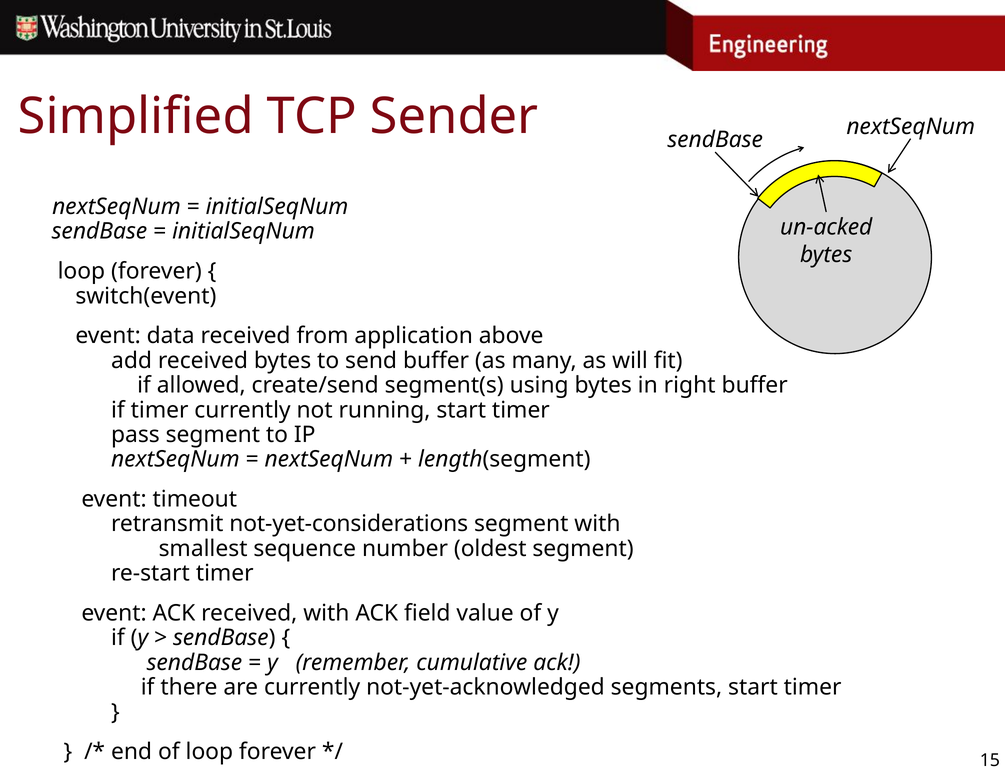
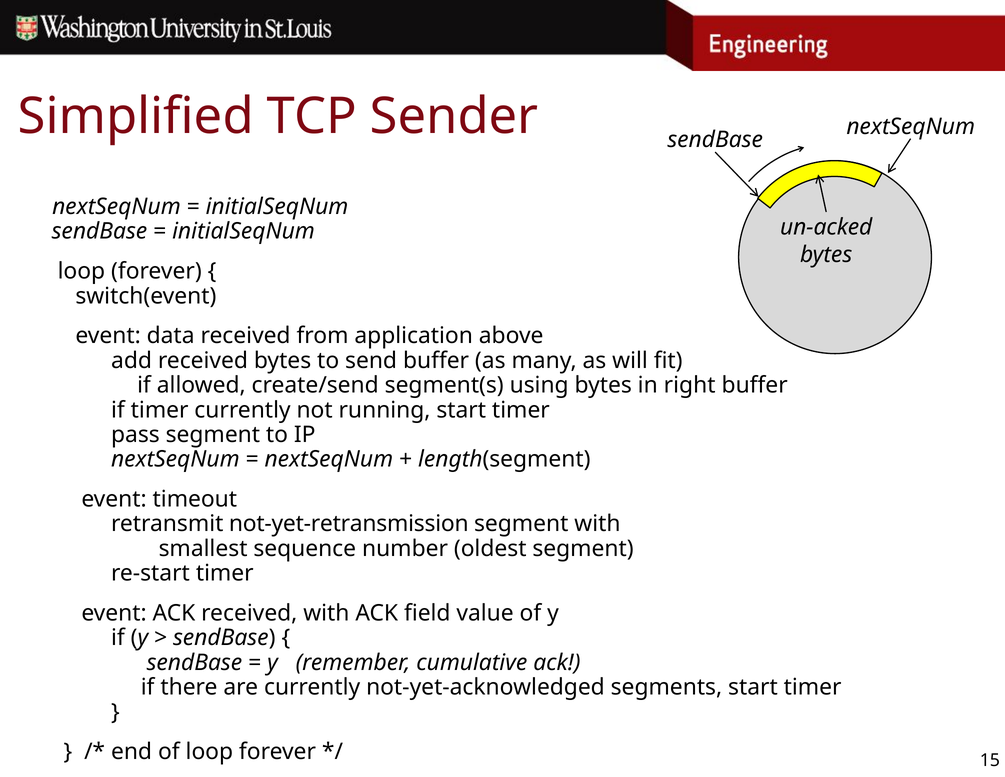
not-yet-considerations: not-yet-considerations -> not-yet-retransmission (349, 524)
